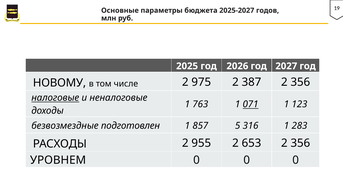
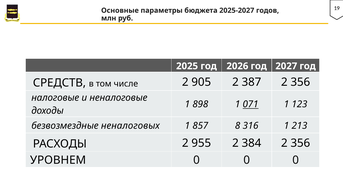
НОВОМУ: НОВОМУ -> СРЕДСТВ (59, 83)
975: 975 -> 905 (201, 82)
налоговые underline: present -> none (55, 98)
763: 763 -> 898 (200, 104)
подготовлен: подготовлен -> неналоговых (130, 126)
5: 5 -> 8 (238, 126)
283: 283 -> 213 (299, 126)
653: 653 -> 384 (251, 143)
